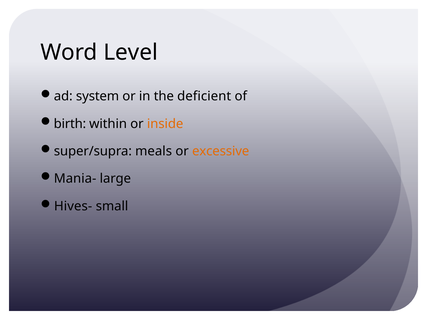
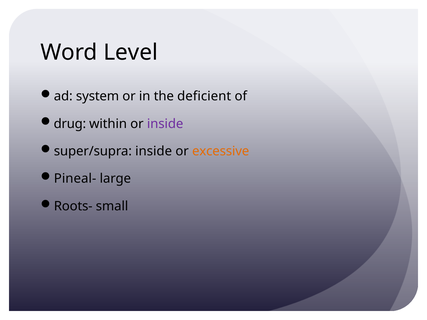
birth: birth -> drug (70, 124)
inside colour: orange -> purple (165, 124)
super/supra meals: meals -> inside (154, 151)
Mania-: Mania- -> Pineal- (75, 179)
Hives-: Hives- -> Roots- (73, 206)
